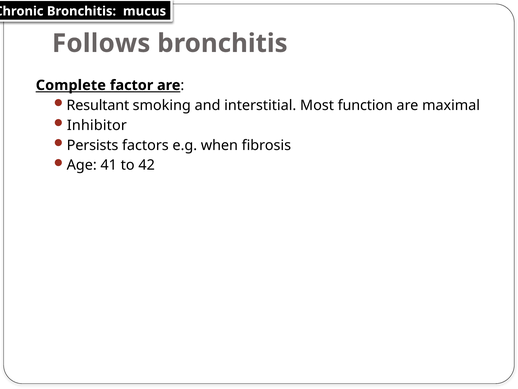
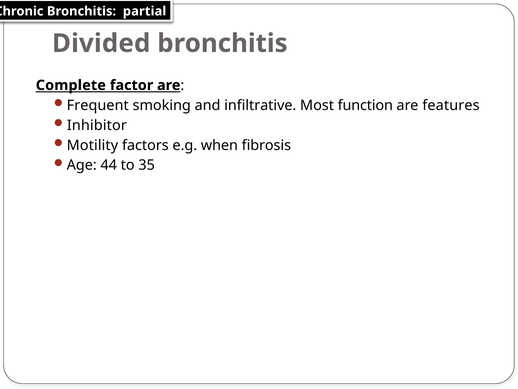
mucus: mucus -> partial (145, 11)
Follows: Follows -> Divided (101, 43)
Resultant: Resultant -> Frequent (98, 105)
interstitial: interstitial -> infiltrative (260, 105)
maximal: maximal -> features (451, 105)
Persists: Persists -> Motility (92, 145)
41: 41 -> 44 (109, 165)
42: 42 -> 35 (147, 165)
